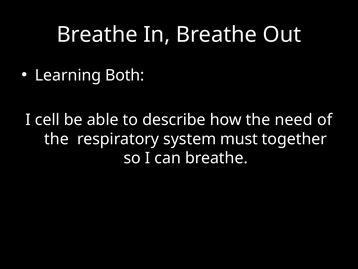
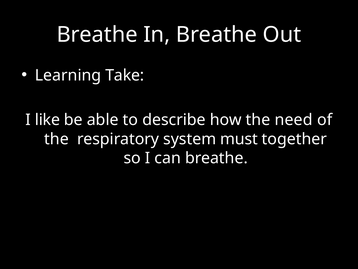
Both: Both -> Take (125, 75)
cell: cell -> like (47, 120)
